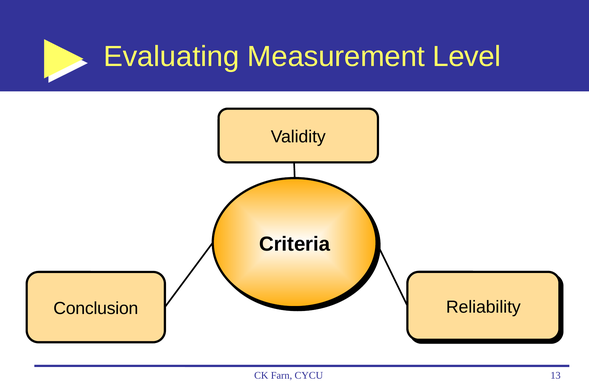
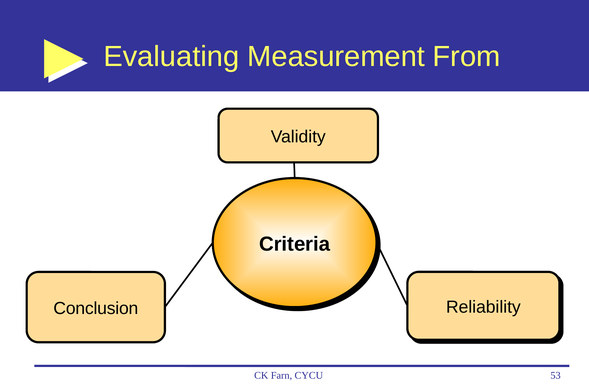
Level: Level -> From (467, 57)
13: 13 -> 53 (556, 376)
